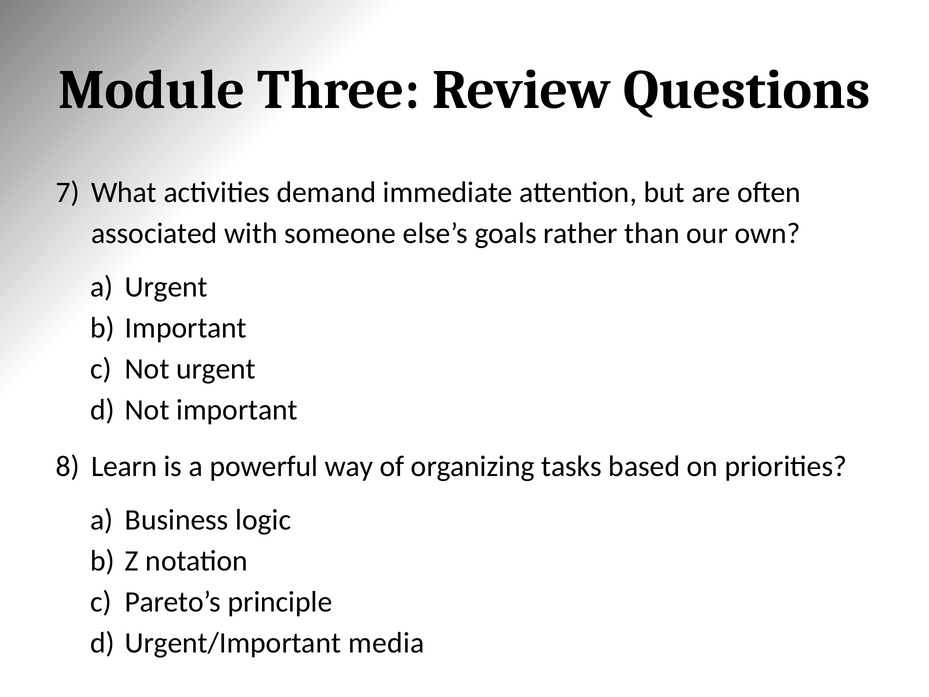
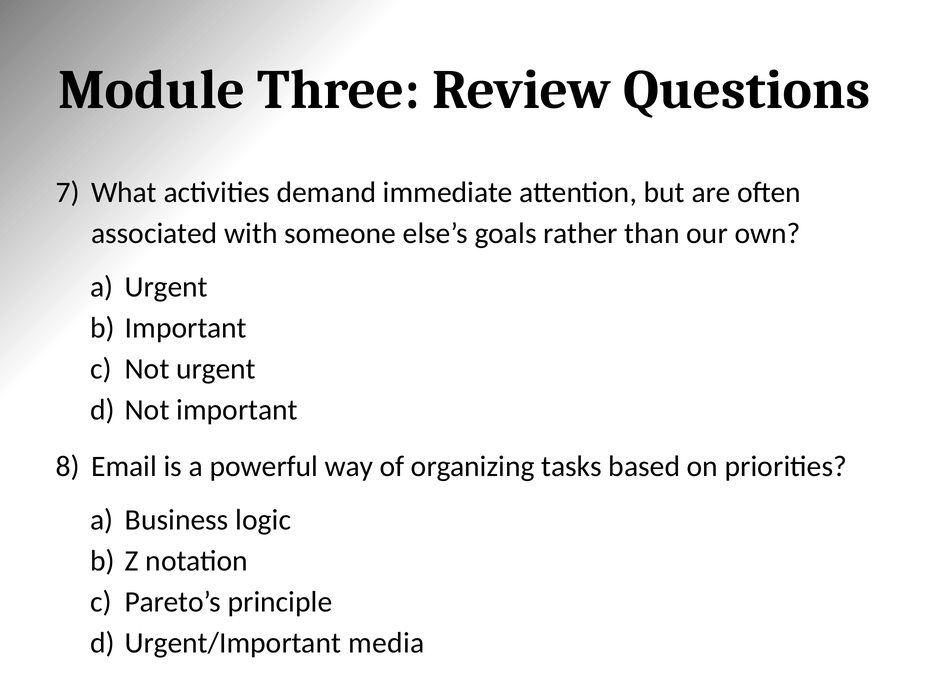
Learn: Learn -> Email (124, 466)
